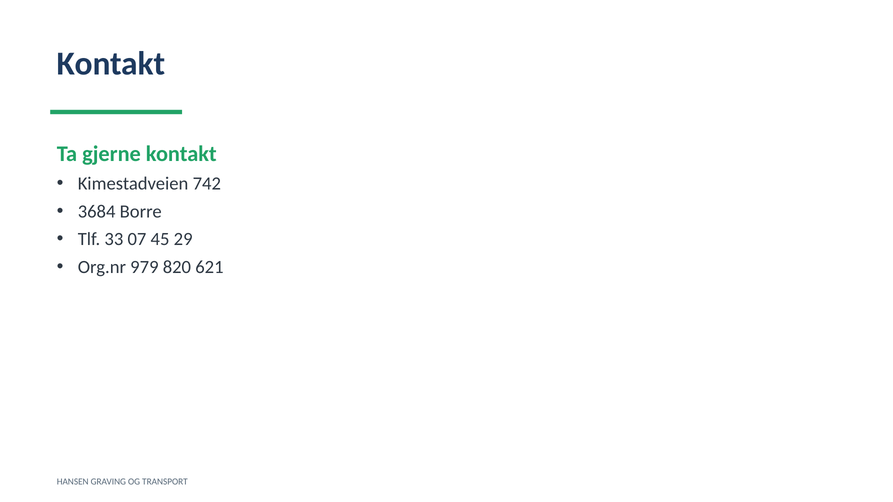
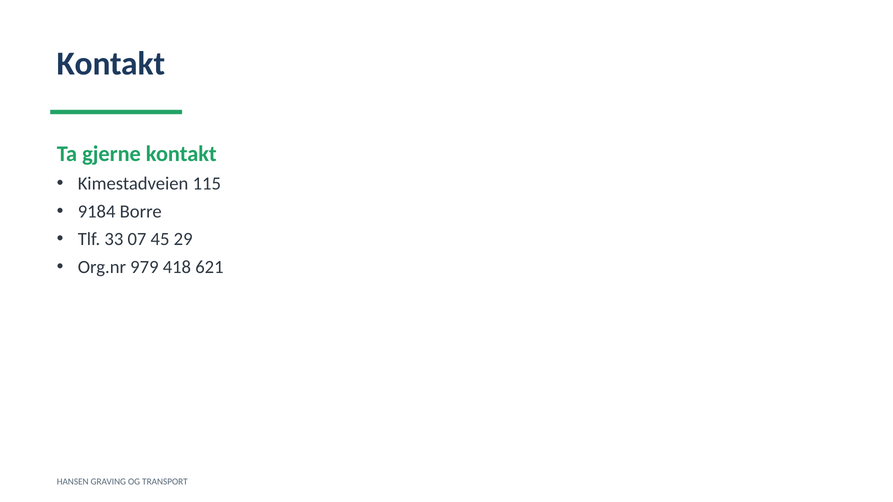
742: 742 -> 115 (207, 184)
3684: 3684 -> 9184 (97, 212)
820: 820 -> 418 (177, 267)
